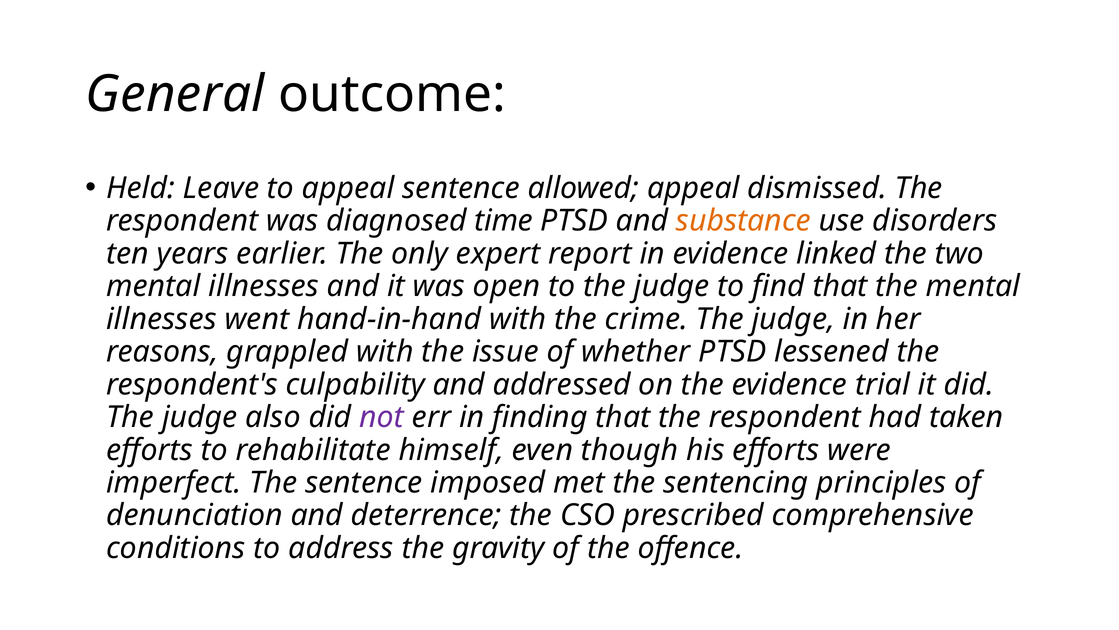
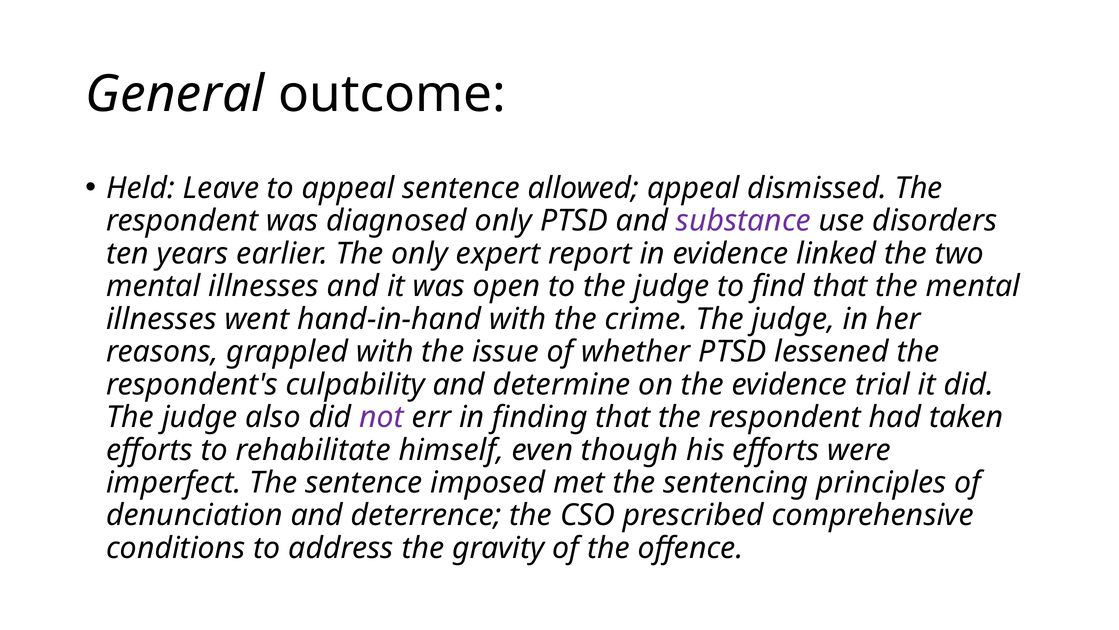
diagnosed time: time -> only (503, 221)
substance colour: orange -> purple (743, 221)
addressed: addressed -> determine (562, 384)
